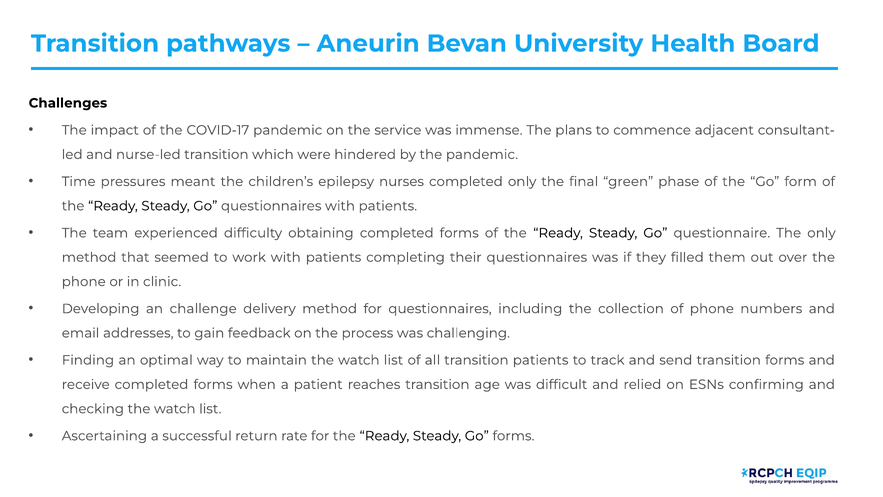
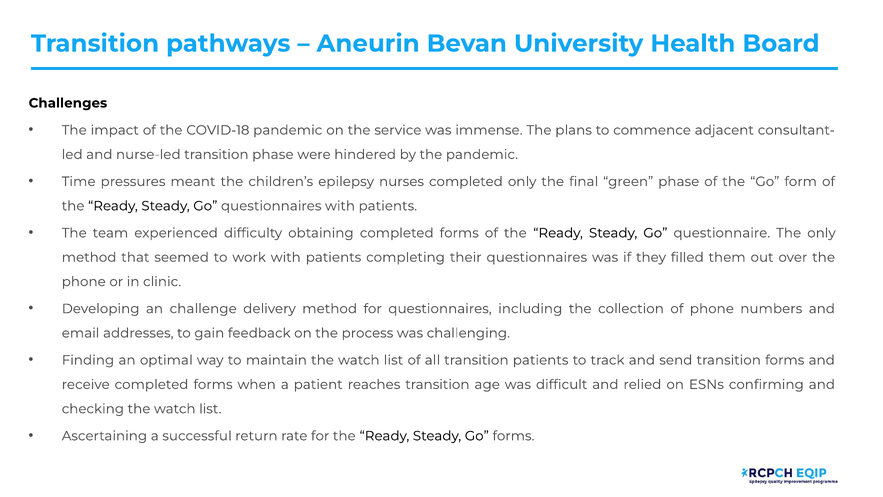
COVID-17: COVID-17 -> COVID-18 (218, 130)
transition which: which -> phase (273, 154)
